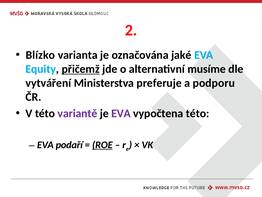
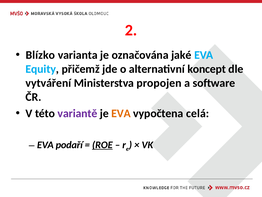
přičemž underline: present -> none (81, 69)
musíme: musíme -> koncept (207, 69)
preferuje: preferuje -> propojen (159, 83)
podporu: podporu -> software (214, 83)
EVA colour: purple -> orange (121, 113)
vypočtena této: této -> celá (198, 113)
